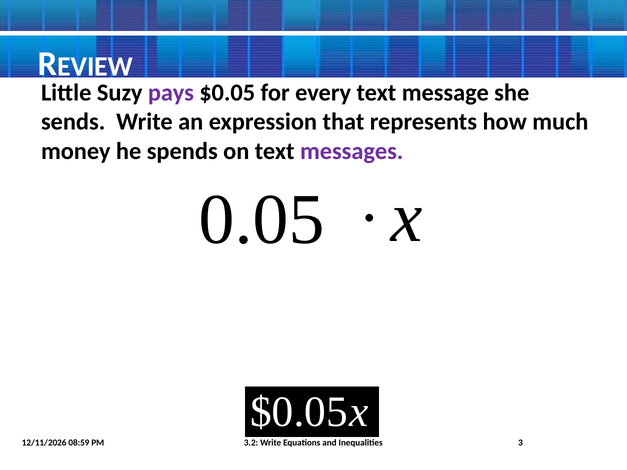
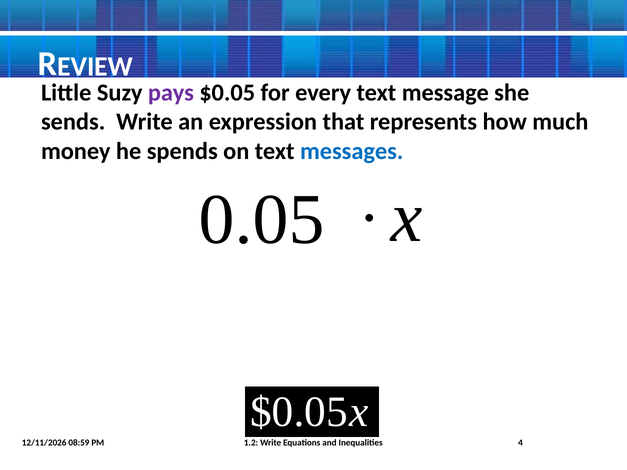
messages colour: purple -> blue (352, 151)
3.2: 3.2 -> 1.2 (251, 443)
3: 3 -> 4 (521, 443)
